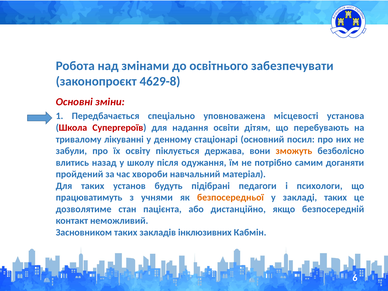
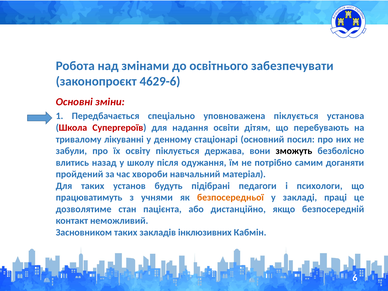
4629-8: 4629-8 -> 4629-6 (160, 81)
уповноважена місцевості: місцевості -> піклується (296, 116)
зможуть colour: orange -> black (294, 151)
закладі таких: таких -> праці (336, 198)
